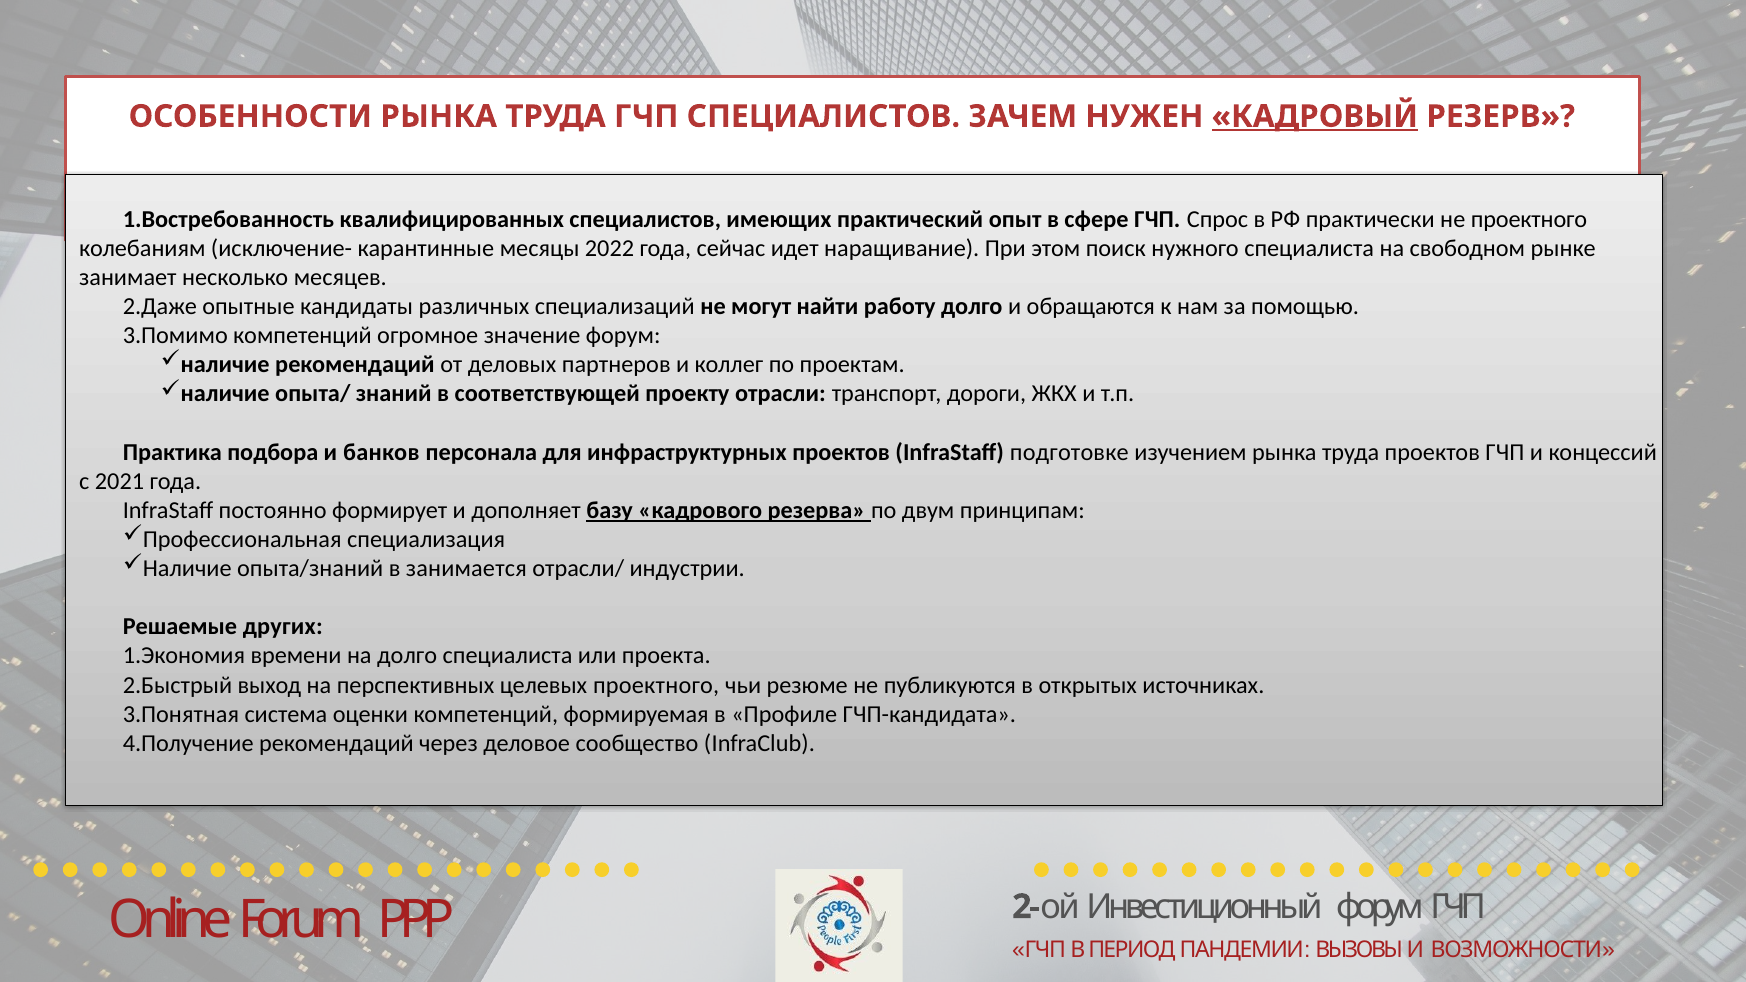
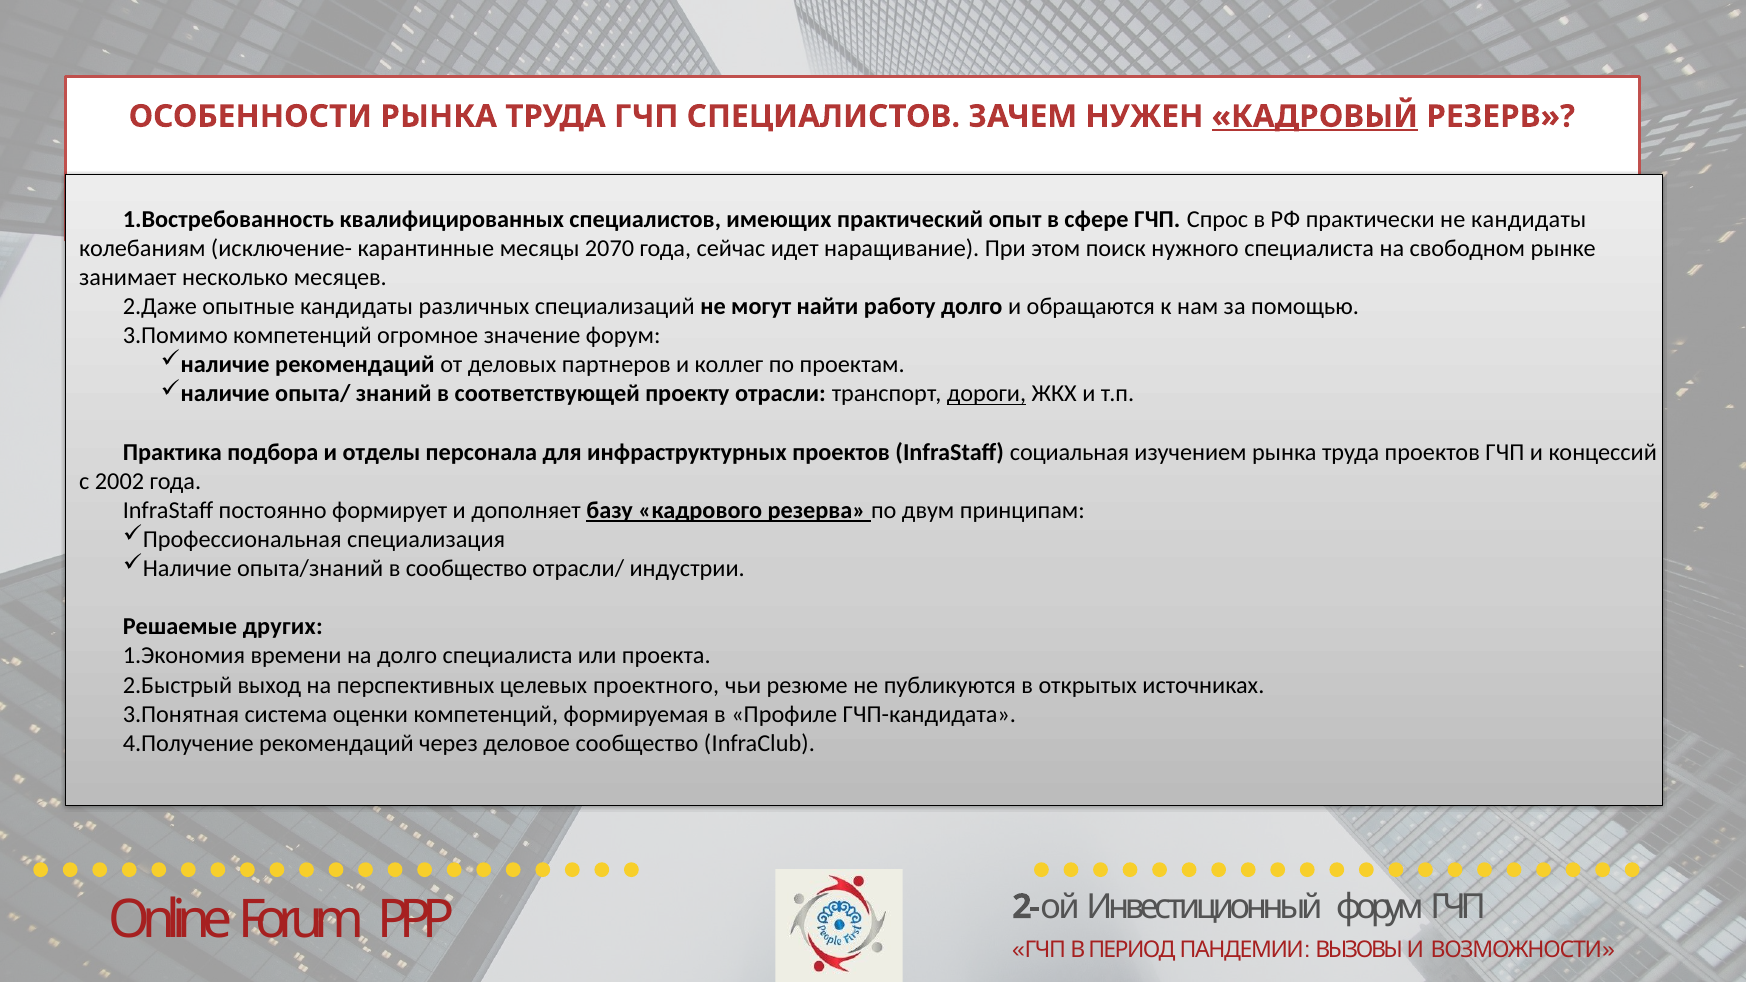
не проектного: проектного -> кандидаты (1529, 219)
2022: 2022 -> 2070 (610, 248)
дороги underline: none -> present (987, 394)
банков: банков -> отделы (382, 452)
подготовке: подготовке -> социальная (1070, 452)
2021: 2021 -> 2002 (120, 481)
в занимается: занимается -> сообщество (467, 569)
